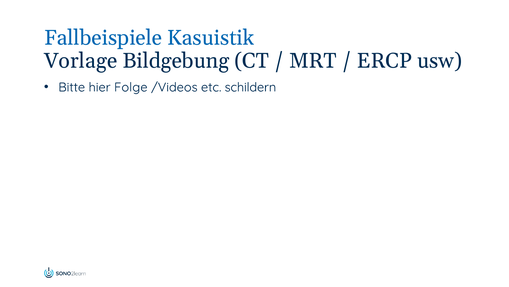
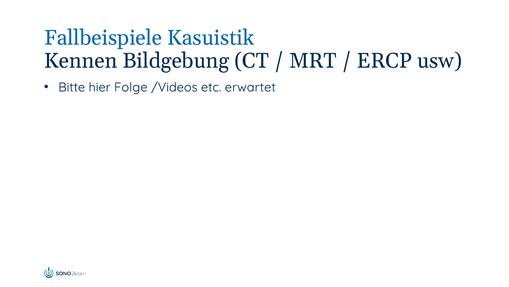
Vorlage: Vorlage -> Kennen (81, 61)
schildern: schildern -> erwartet (250, 87)
